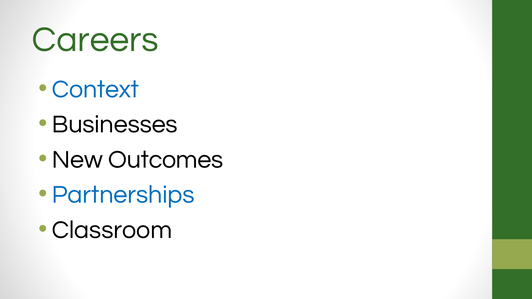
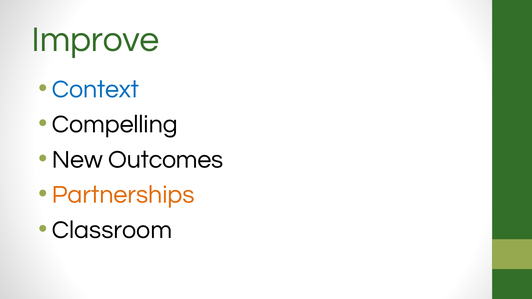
Careers: Careers -> Improve (95, 39)
Businesses: Businesses -> Compelling (115, 124)
Partnerships colour: blue -> orange (123, 195)
